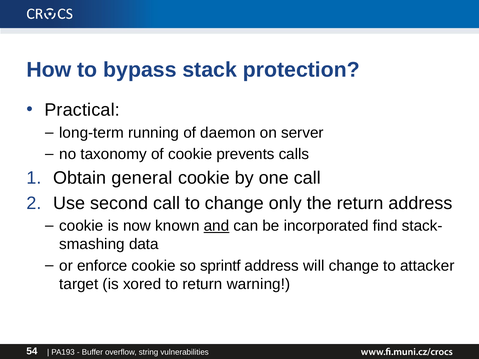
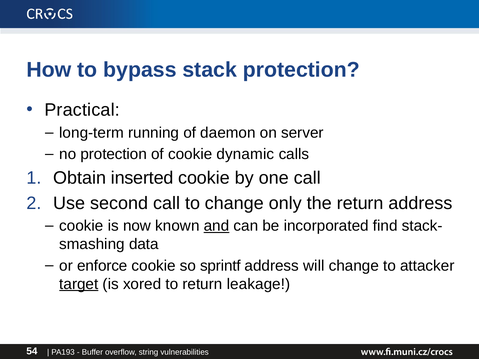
no taxonomy: taxonomy -> protection (114, 154)
prevents: prevents -> dynamic (245, 154)
general: general -> inserted (142, 178)
target underline: none -> present (79, 284)
warning: warning -> leakage (259, 284)
